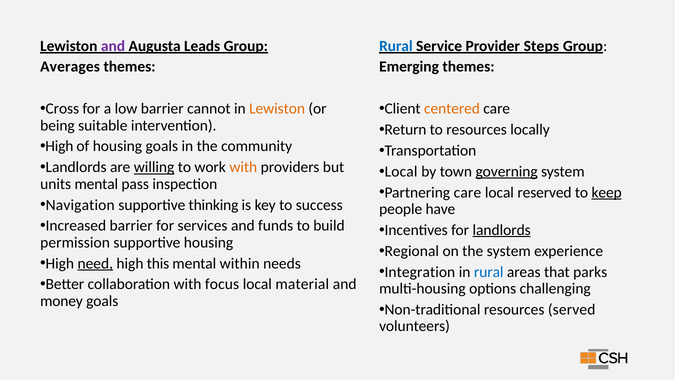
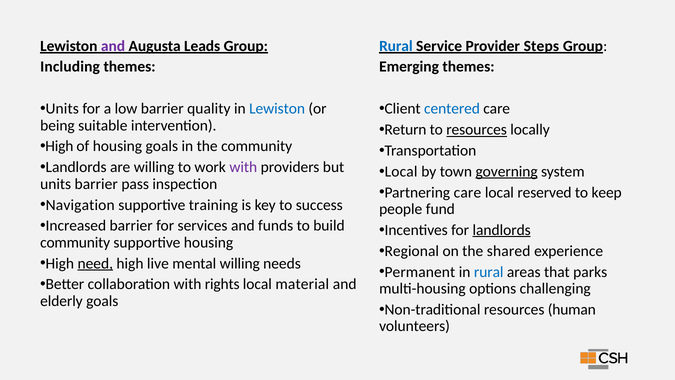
Averages: Averages -> Including (70, 67)
Cross: Cross -> Units (62, 109)
cannot: cannot -> quality (209, 109)
Lewiston colour: orange -> blue (277, 109)
centered colour: orange -> blue (452, 109)
resources underline: none -> present (477, 130)
willing underline: present -> none (154, 167)
with colour: orange -> purple (243, 167)
units mental: mental -> barrier (96, 184)
keep underline: present -> none (607, 192)
thinking: thinking -> training (213, 205)
have: have -> fund (440, 209)
permission: permission -> community (75, 242)
the system: system -> shared (509, 251)
this: this -> live (158, 263)
mental within: within -> willing (240, 263)
Integration: Integration -> Permanent (420, 272)
focus: focus -> rights (222, 284)
money: money -> elderly (61, 301)
served: served -> human (572, 309)
